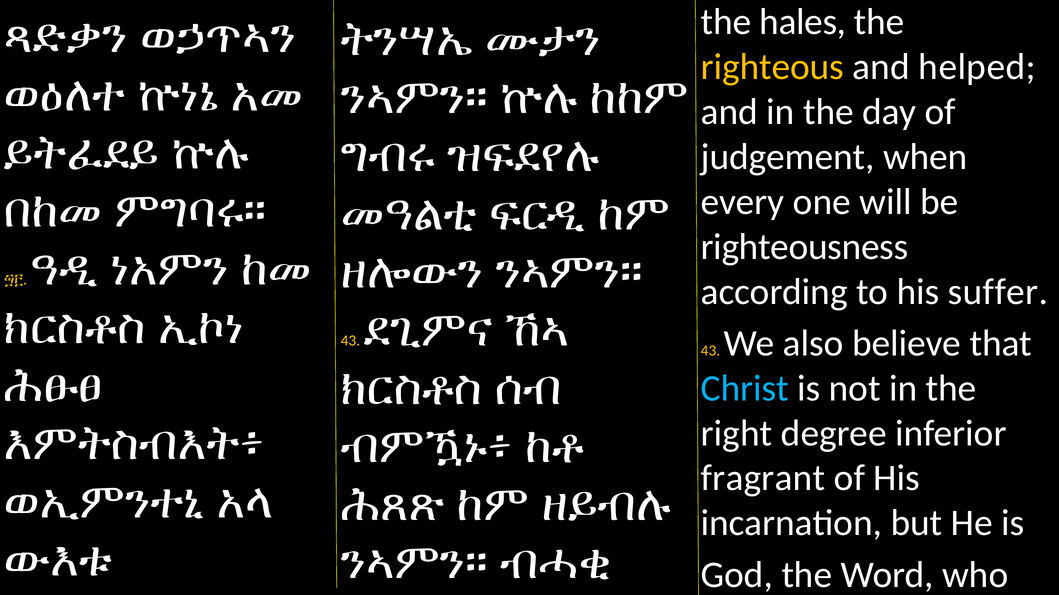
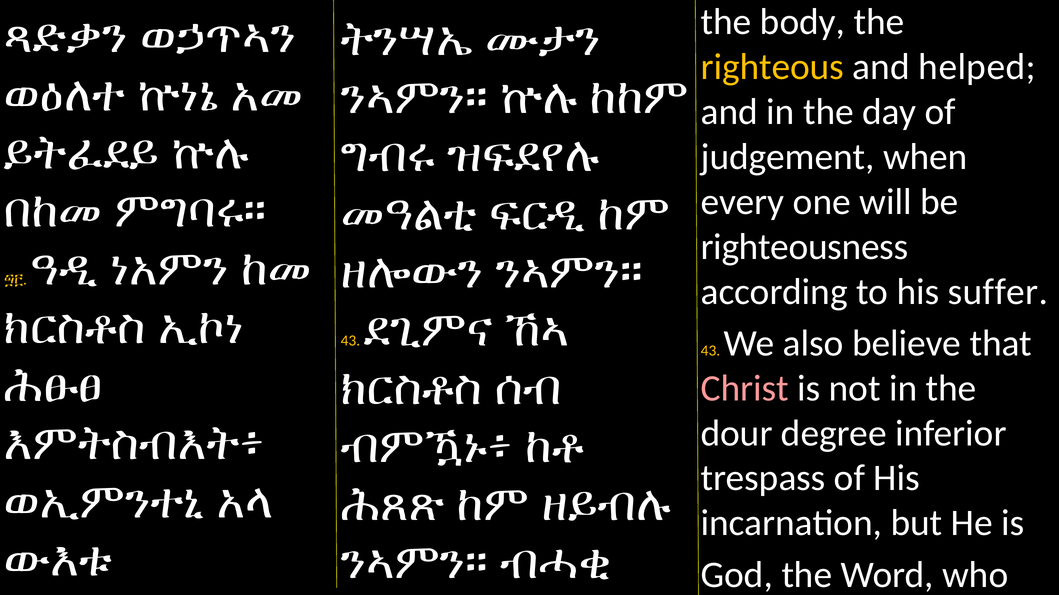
hales: hales -> body (803, 22)
Christ colour: light blue -> pink (745, 389)
right: right -> dour (737, 434)
fragrant: fragrant -> trespass (763, 479)
